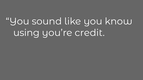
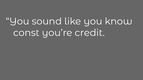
using: using -> const (26, 33)
